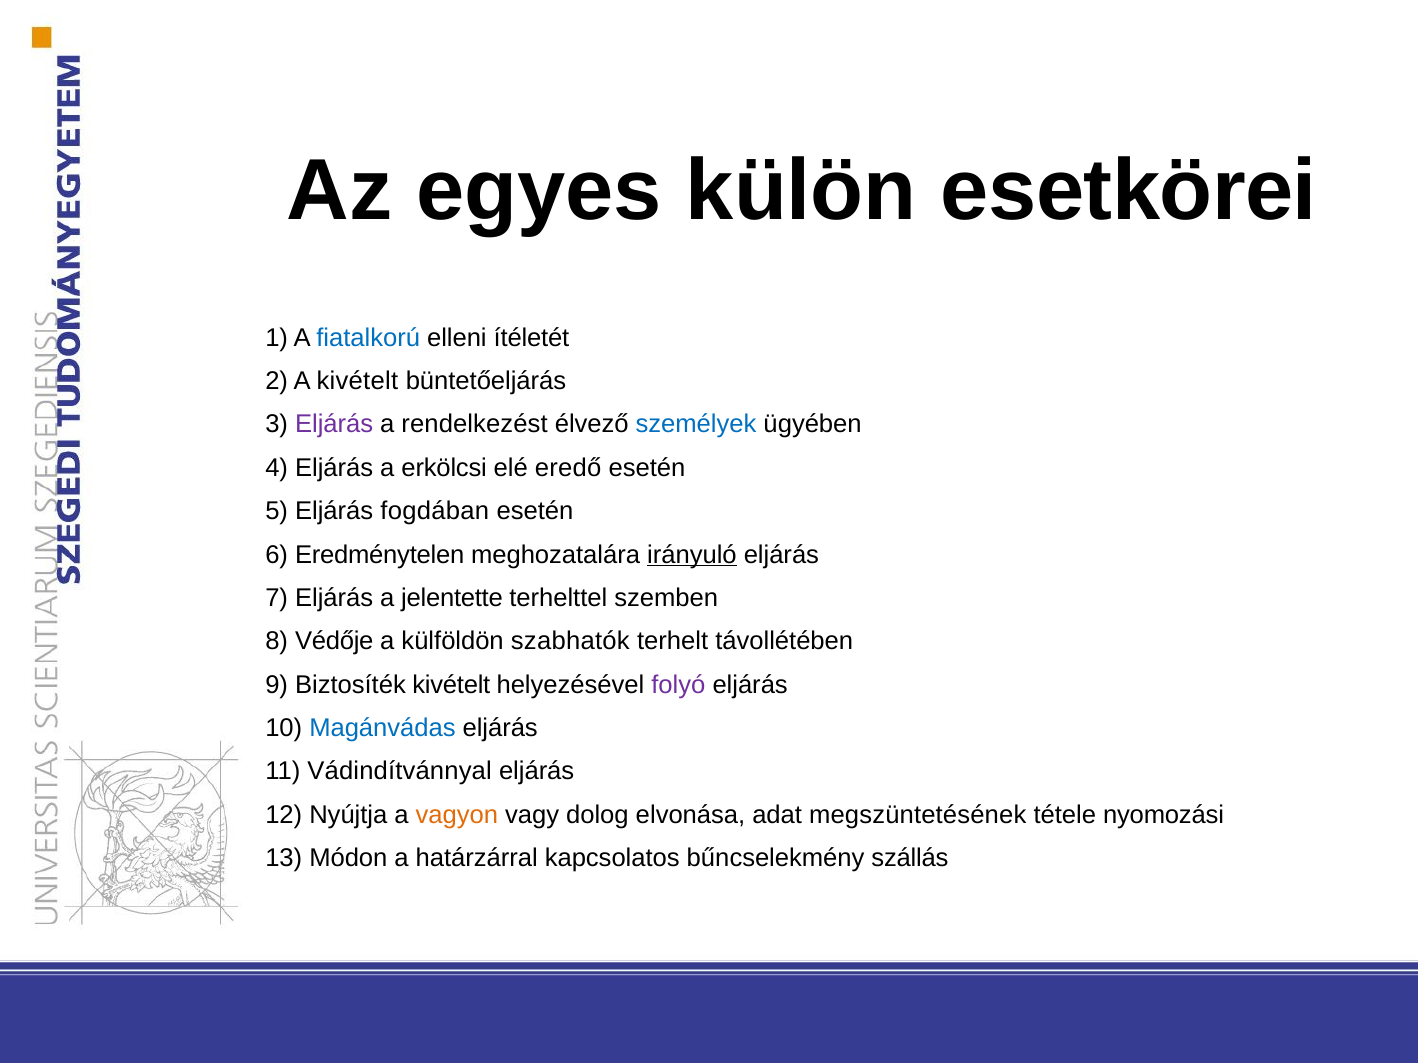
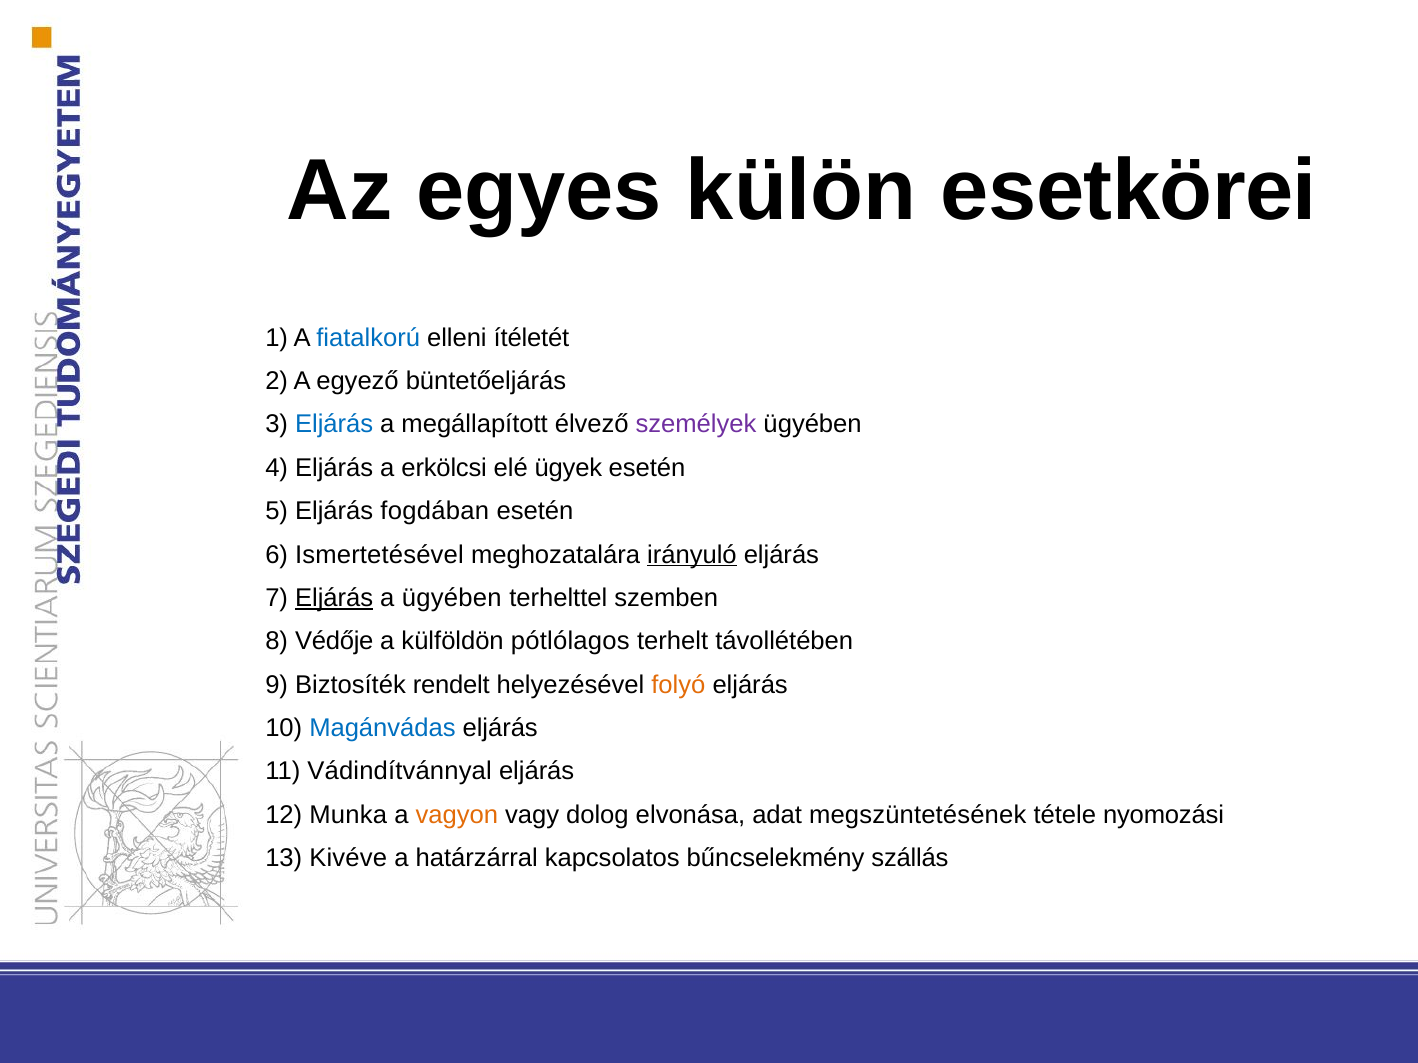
A kivételt: kivételt -> egyező (358, 381)
Eljárás colour: purple -> blue (334, 425)
rendelkezést: rendelkezést -> megállapított (475, 425)
személyek colour: blue -> purple (696, 425)
eredő: eredő -> ügyek (568, 468)
Eredménytelen: Eredménytelen -> Ismertetésével (379, 555)
Eljárás underline: none -> present (334, 598)
a jelentette: jelentette -> ügyében (452, 598)
szabhatók: szabhatók -> pótlólagos (570, 642)
Biztosíték kivételt: kivételt -> rendelt (451, 685)
folyó colour: purple -> orange (678, 685)
Nyújtja: Nyújtja -> Munka (348, 815)
Módon: Módon -> Kivéve (348, 858)
